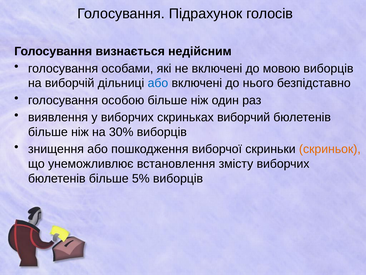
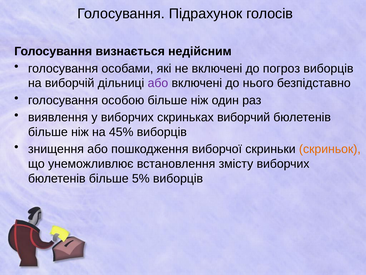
мовою: мовою -> погроз (281, 68)
або colour: blue -> purple (158, 83)
30%: 30% -> 45% (121, 132)
